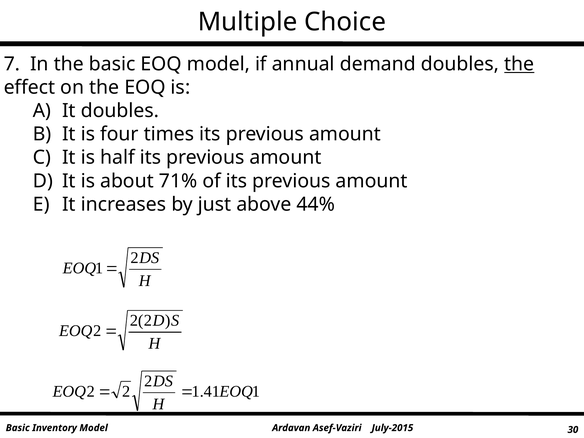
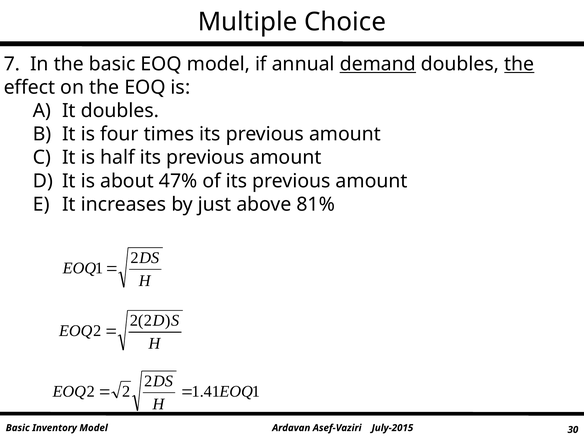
demand underline: none -> present (378, 64)
71%: 71% -> 47% (178, 181)
44%: 44% -> 81% (316, 204)
